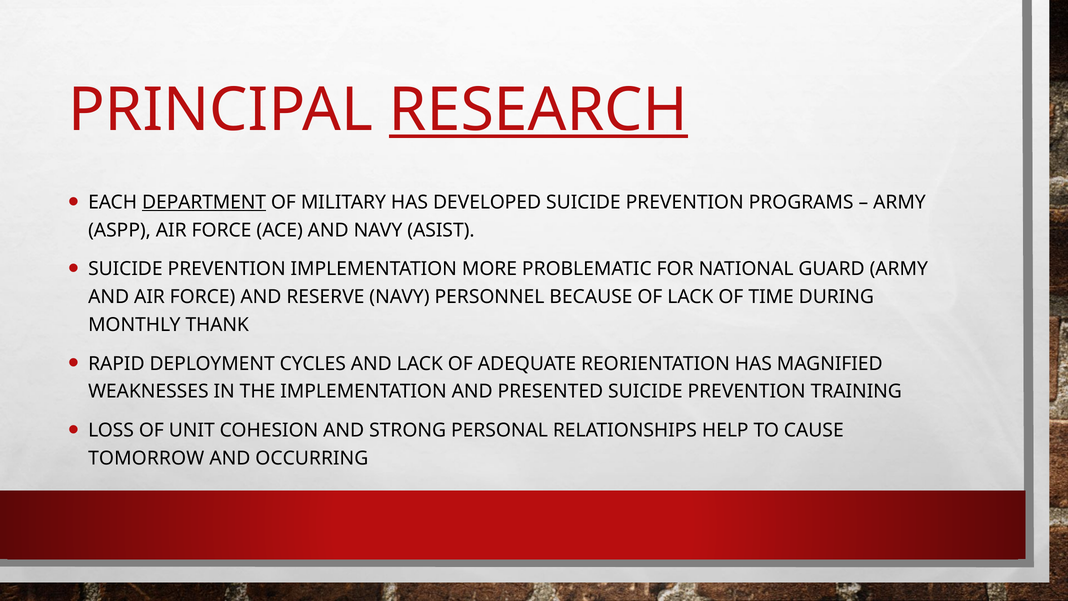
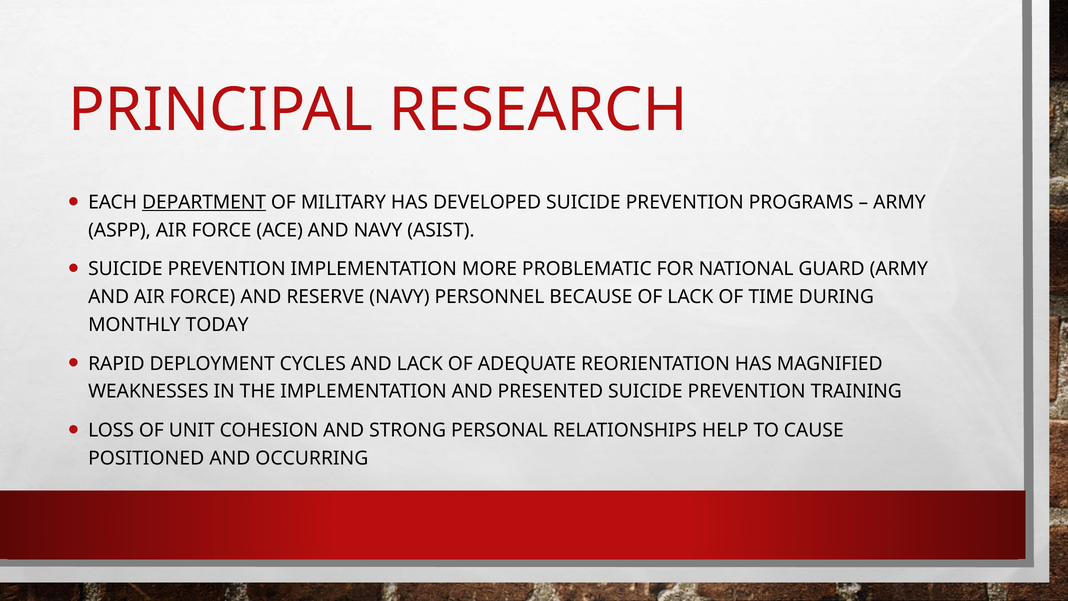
RESEARCH underline: present -> none (538, 110)
THANK: THANK -> TODAY (217, 325)
TOMORROW: TOMORROW -> POSITIONED (146, 458)
